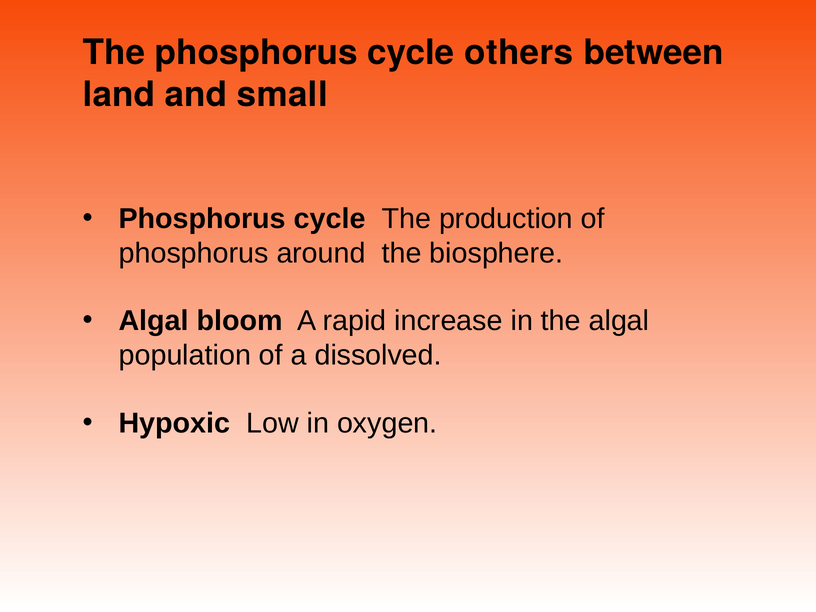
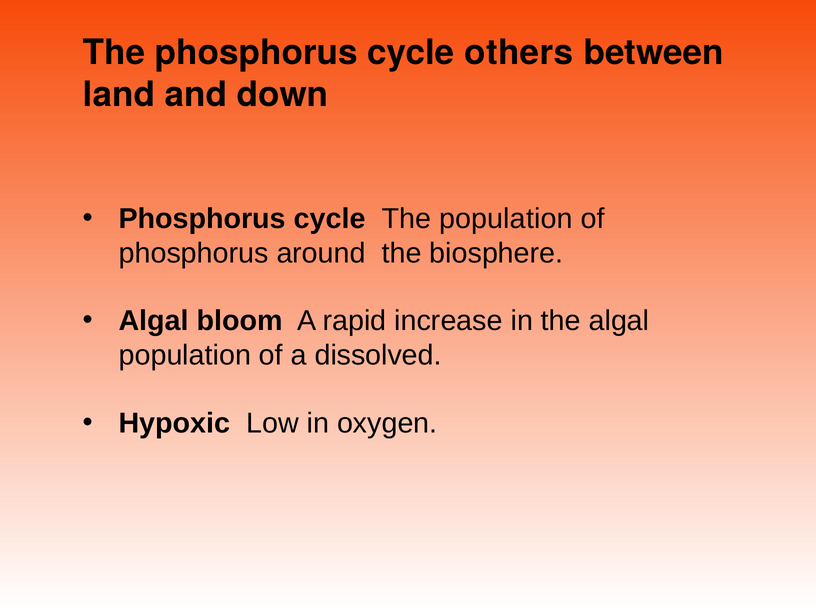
small: small -> down (282, 95)
The production: production -> population (506, 219)
